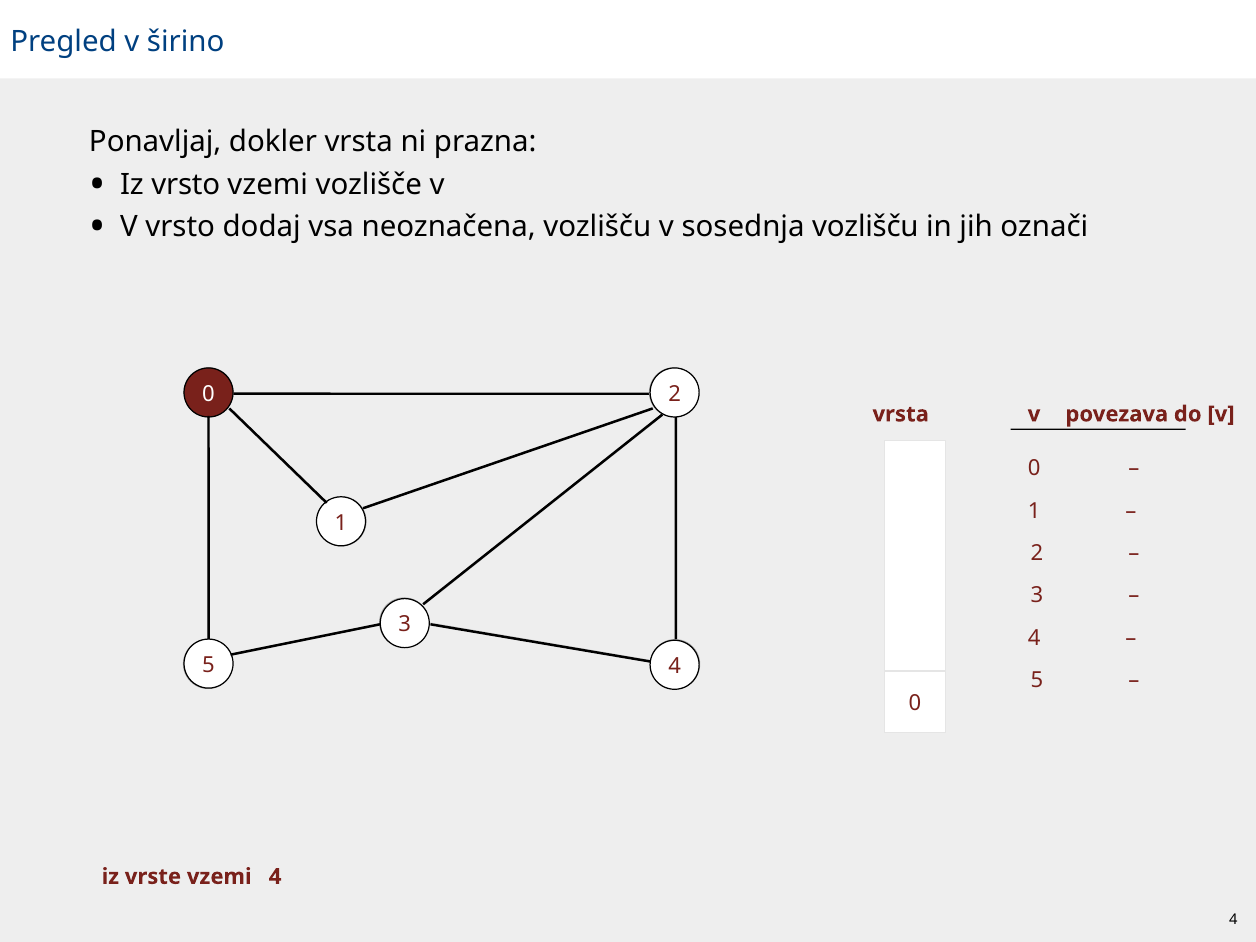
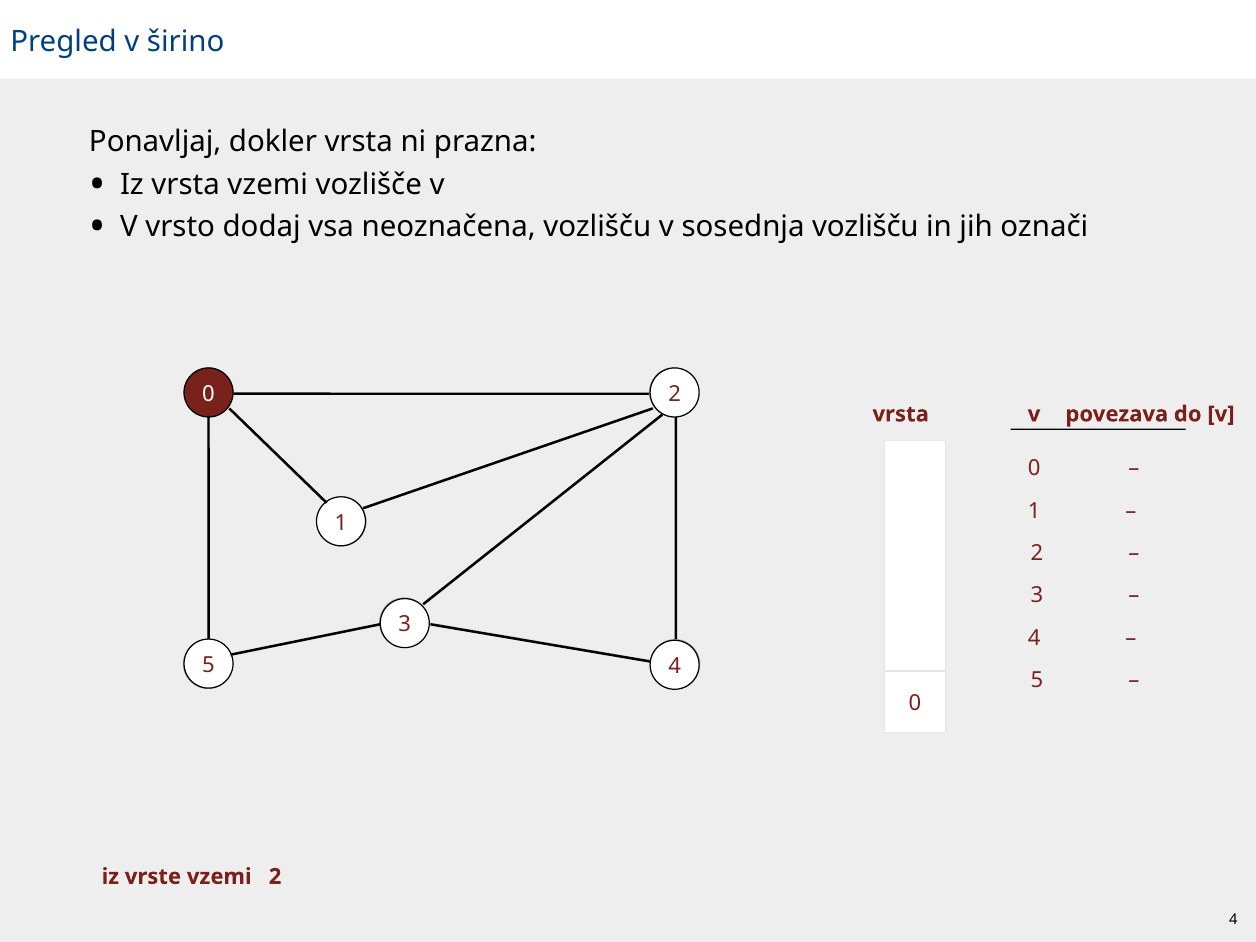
Iz vrsto: vrsto -> vrsta (186, 184)
vzemi 4: 4 -> 2 (275, 877)
